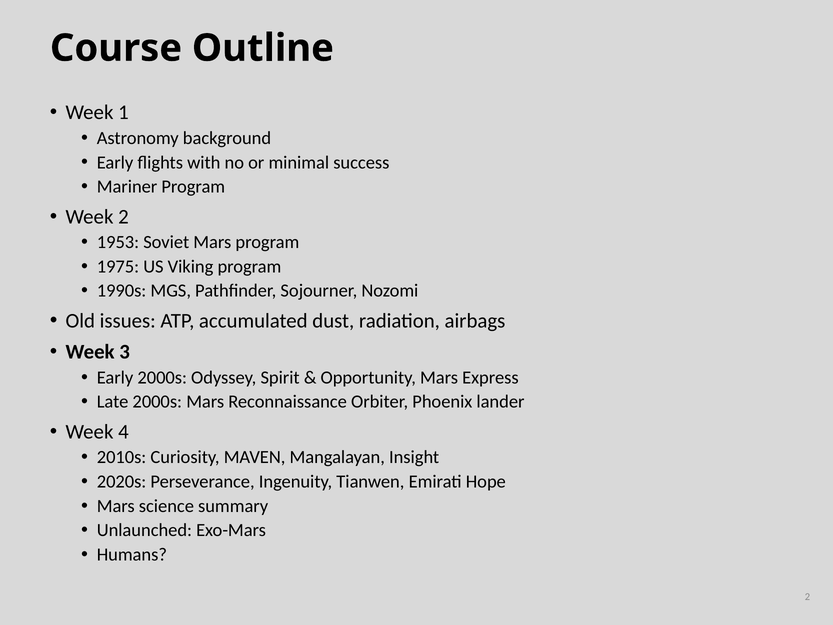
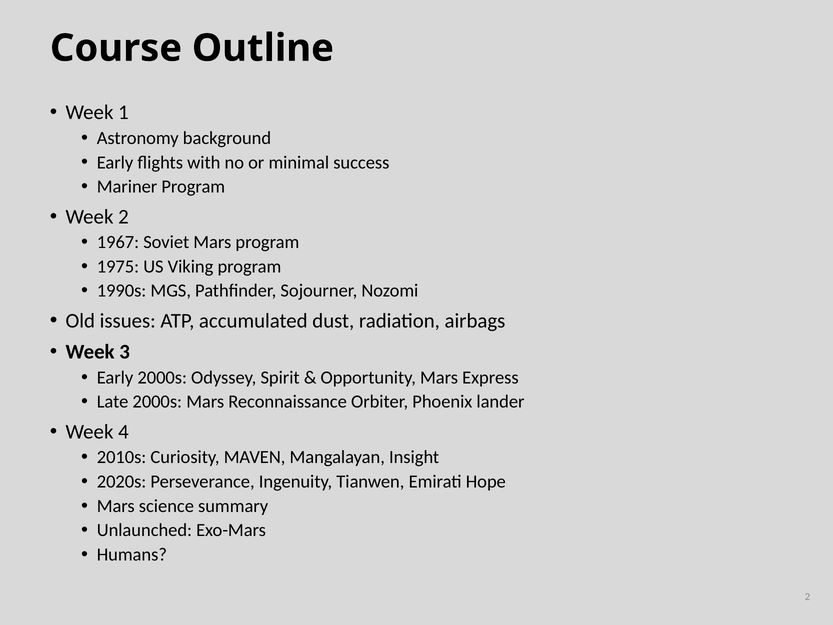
1953: 1953 -> 1967 (118, 242)
